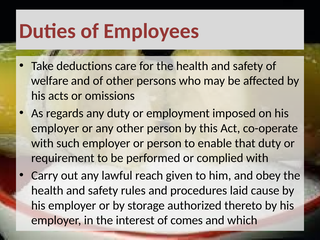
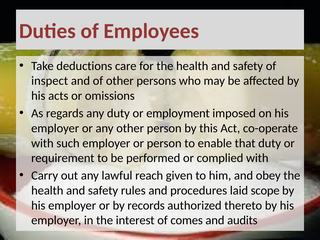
welfare: welfare -> inspect (50, 81)
cause: cause -> scope (265, 190)
storage: storage -> records (146, 205)
which: which -> audits (242, 220)
